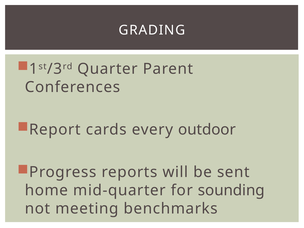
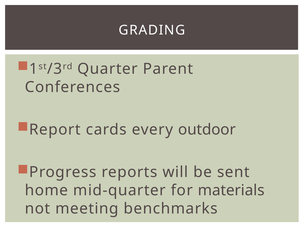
sounding: sounding -> materials (231, 190)
